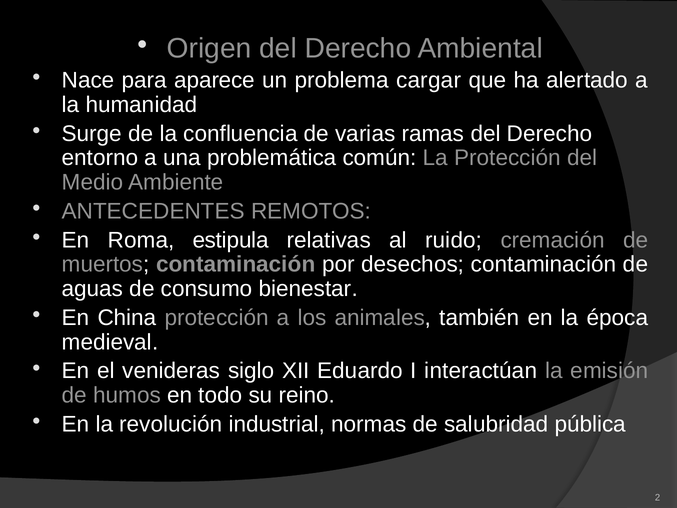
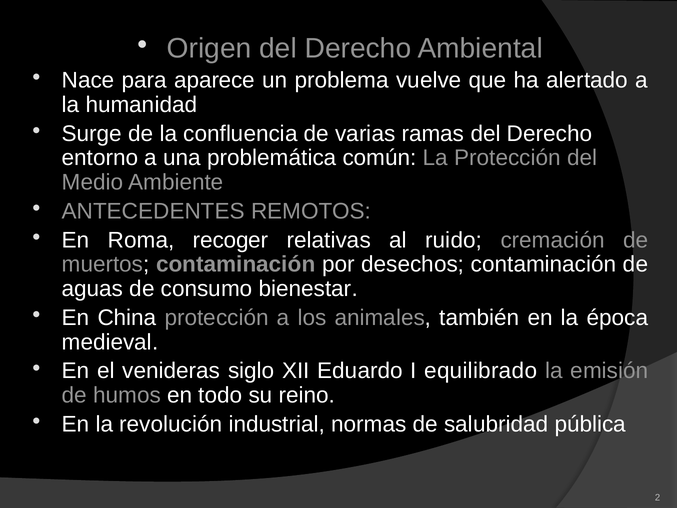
cargar: cargar -> vuelve (429, 80)
estipula: estipula -> recoger (231, 240)
interactúan: interactúan -> equilibrado (481, 371)
